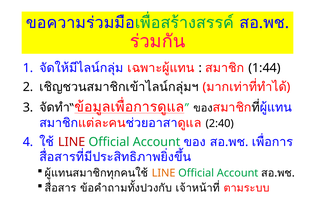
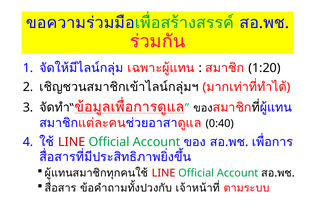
1:44: 1:44 -> 1:20 (264, 68)
2:40: 2:40 -> 0:40 (220, 124)
LINE colour: orange -> red (164, 173)
